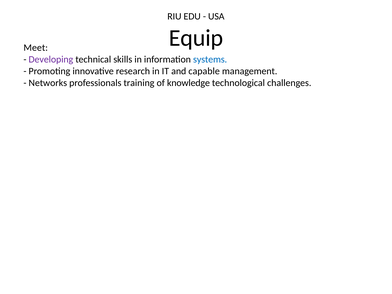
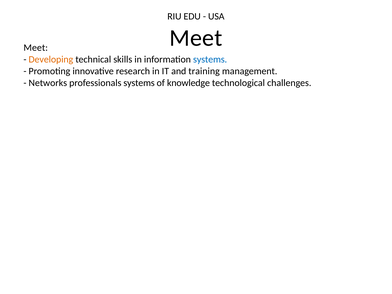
Equip: Equip -> Meet (196, 38)
Developing colour: purple -> orange (51, 59)
capable: capable -> training (204, 71)
professionals training: training -> systems (139, 83)
